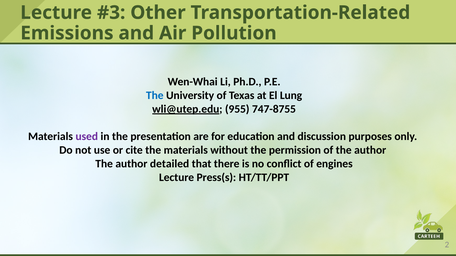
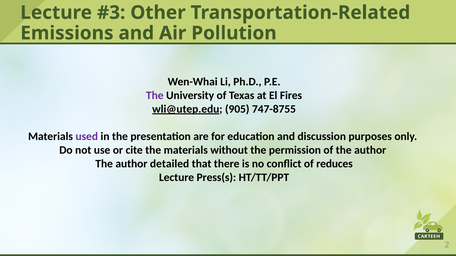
The colour: blue -> purple (155, 96)
Lung: Lung -> Fires (291, 96)
955: 955 -> 905 (237, 109)
engines: engines -> reduces (335, 164)
